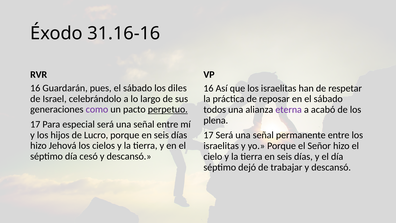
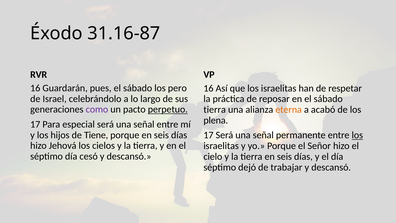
31.16-16: 31.16-16 -> 31.16-87 (124, 33)
diles: diles -> pero (177, 88)
todos: todos -> tierra (215, 110)
eterna colour: purple -> orange (289, 110)
Lucro: Lucro -> Tiene (96, 135)
los underline: none -> present (357, 135)
